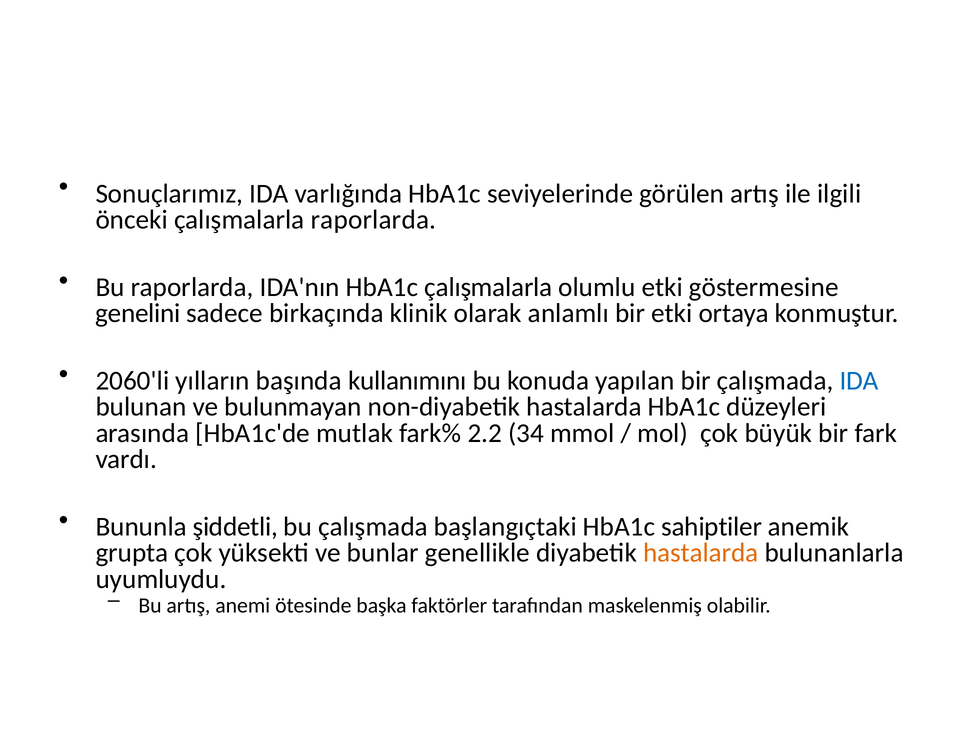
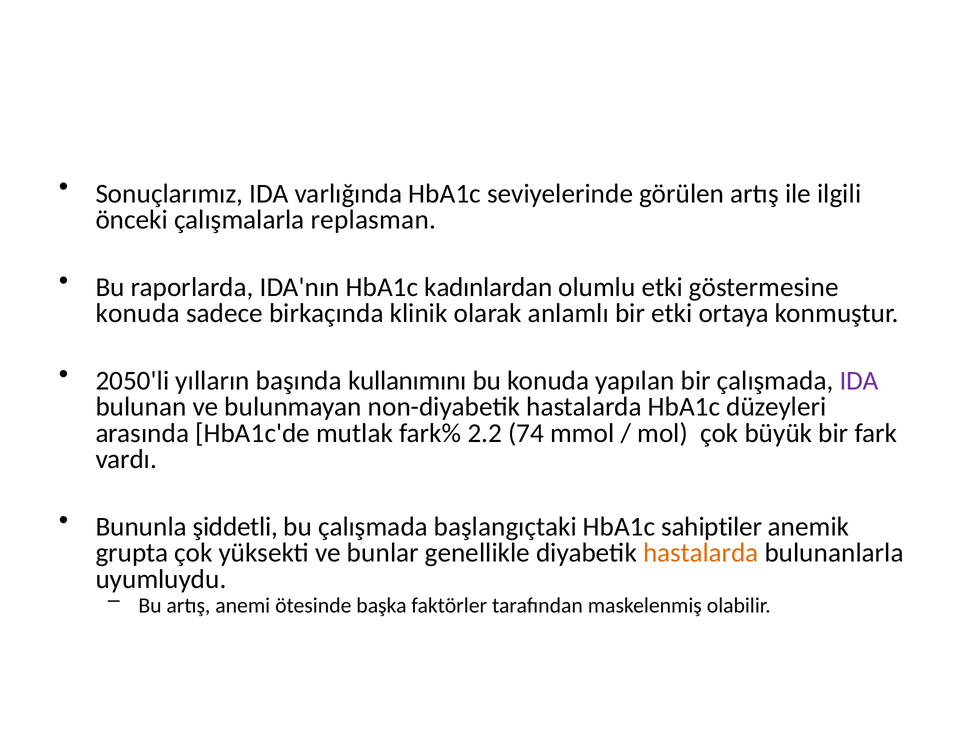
çalışmalarla raporlarda: raporlarda -> replasman (373, 220)
HbA1c çalışmalarla: çalışmalarla -> kadınlardan (488, 287)
genelini: genelini -> konuda (138, 313)
2060'li: 2060'li -> 2050'li (132, 381)
IDA colour: blue -> purple (859, 381)
34: 34 -> 74 (526, 433)
